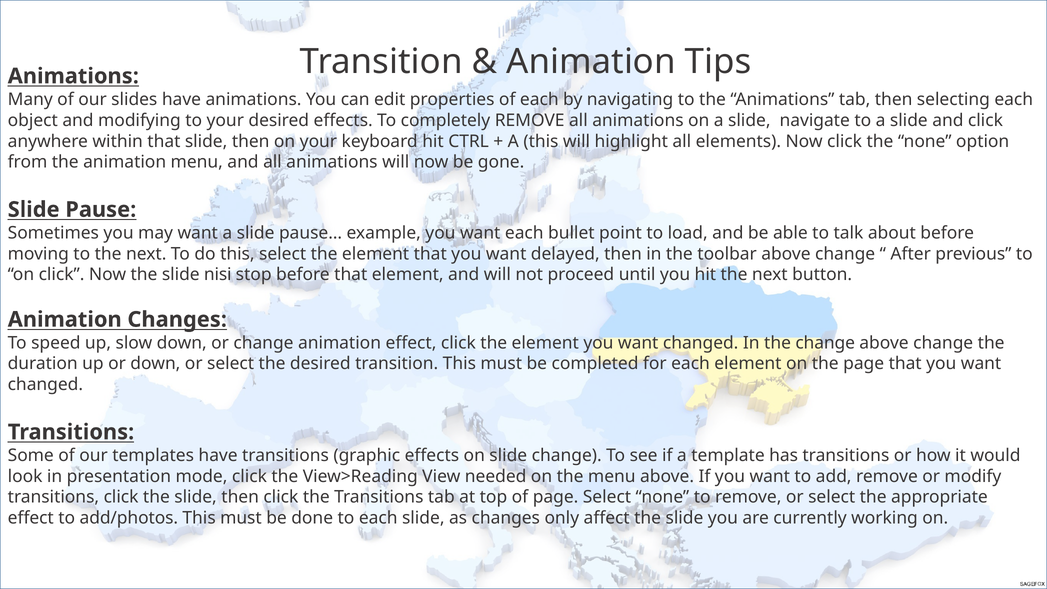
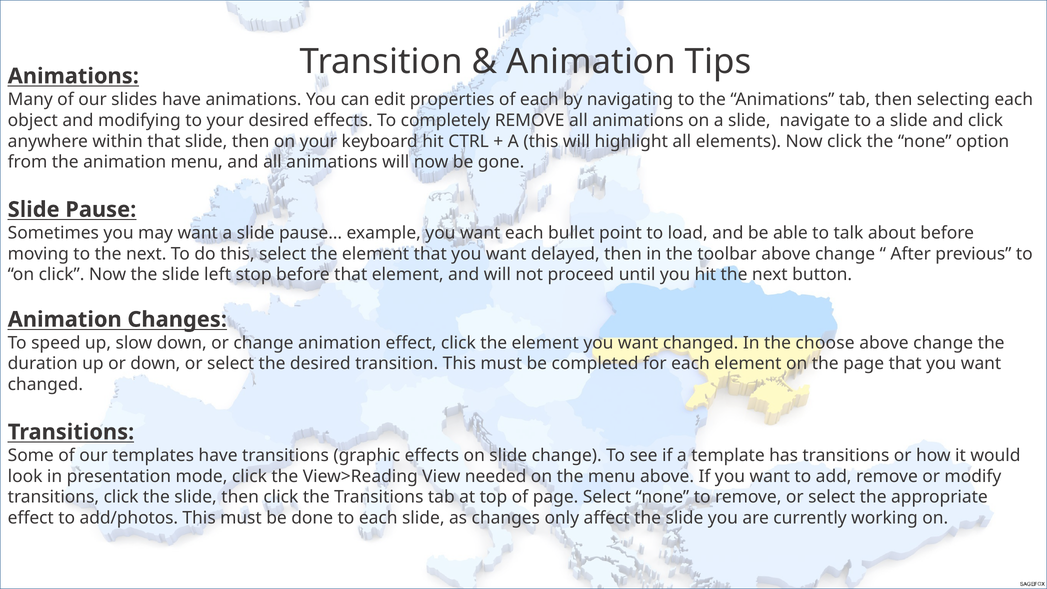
nisi: nisi -> left (218, 275)
the change: change -> choose (825, 343)
